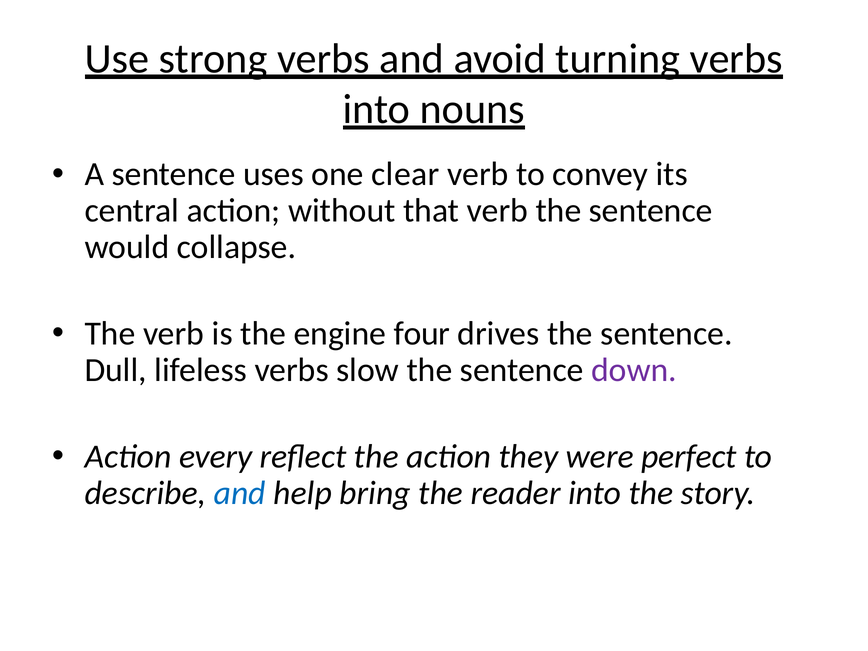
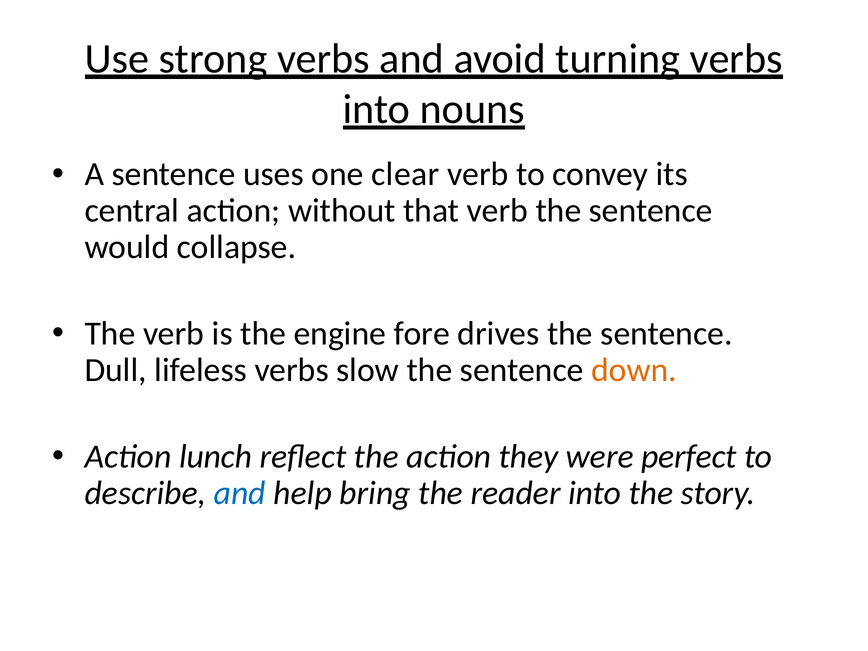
four: four -> fore (422, 334)
down colour: purple -> orange (634, 370)
every: every -> lunch (216, 457)
